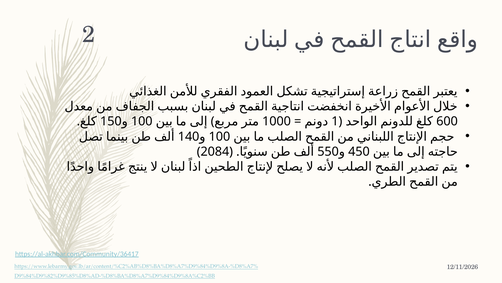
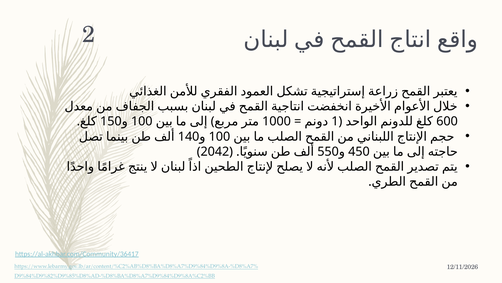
2084: 2084 -> 2042 (215, 151)
